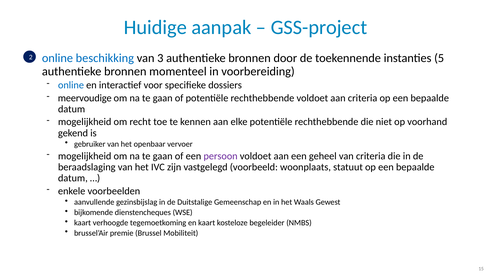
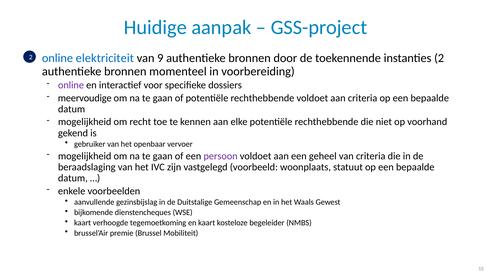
beschikking: beschikking -> elektriciteit (105, 58)
3: 3 -> 9 (160, 58)
instanties 5: 5 -> 2 (439, 58)
online colour: blue -> purple (71, 85)
